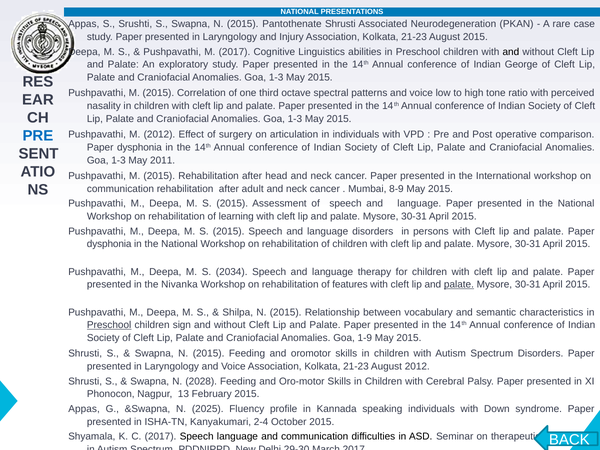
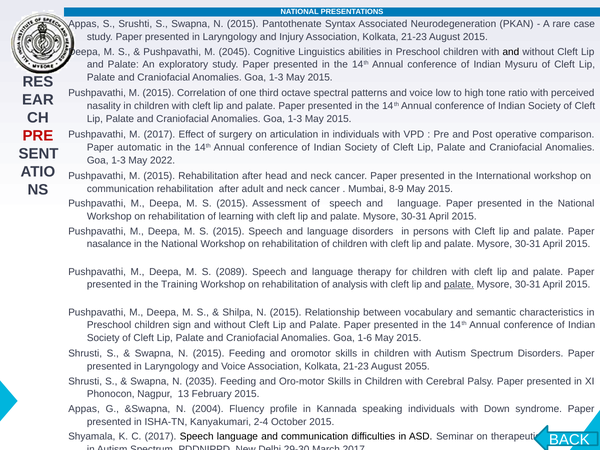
Pantothenate Shrusti: Shrusti -> Syntax (340, 24)
2017: 2017 -> 2045 (234, 52)
George: George -> Mysuru (521, 65)
PRE colour: blue -> red (38, 136)
2012: 2012 -> 2017 (159, 135)
dysphonia: dysphonia -> automatic (139, 147)
2011: 2011 -> 2022 (163, 160)
dysphonia: dysphonia -> nasalance (109, 244)
2034: 2034 -> 2089 (232, 272)
Nivanka: Nivanka -> Training (179, 285)
of features: features -> analysis (350, 285)
Preschool underline: present -> none (109, 325)
1-9: 1-9 -> 1-6 (365, 338)
August 2012: 2012 -> 2055 (417, 367)
2028: 2028 -> 2035 (201, 381)
2025: 2025 -> 2004 (208, 409)
